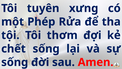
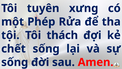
thơm: thơm -> thách (62, 35)
